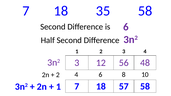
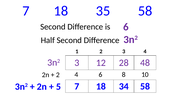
56: 56 -> 28 (124, 63)
57: 57 -> 34 (124, 87)
1: 1 -> 5 (58, 87)
